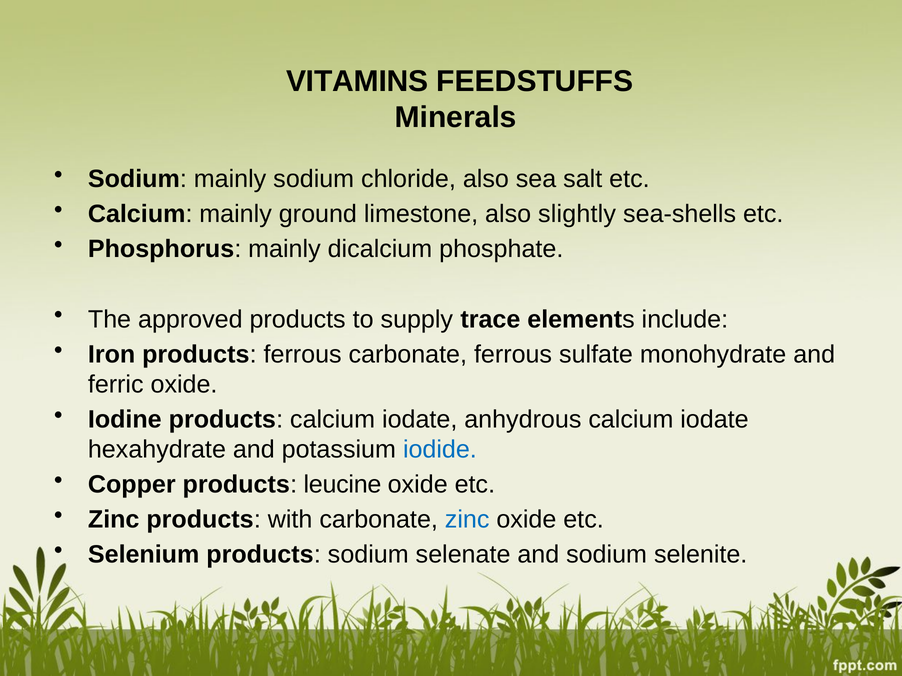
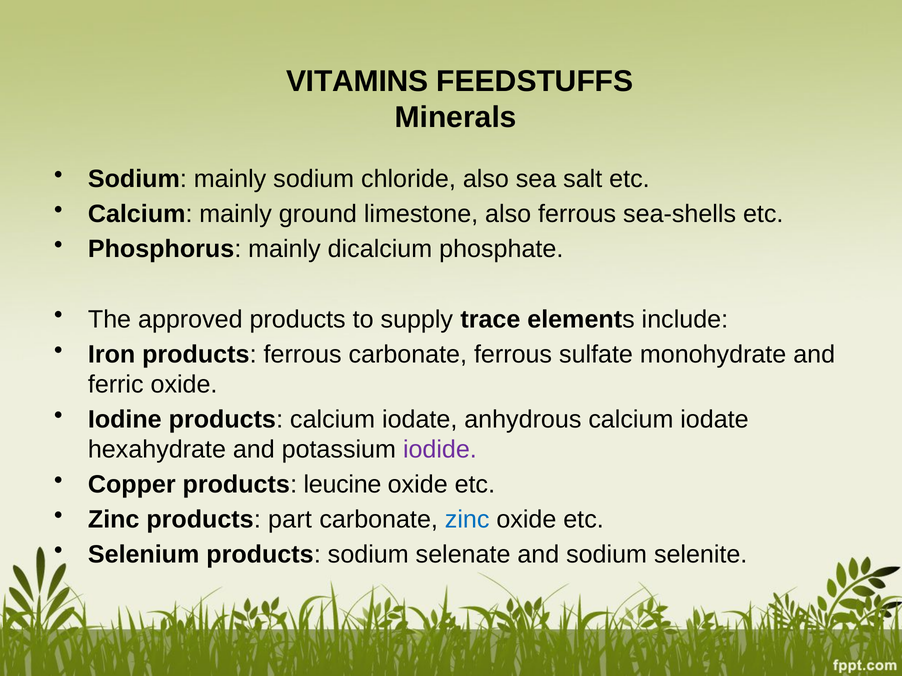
also slightly: slightly -> ferrous (577, 214)
iodide colour: blue -> purple (440, 450)
with: with -> part (290, 520)
